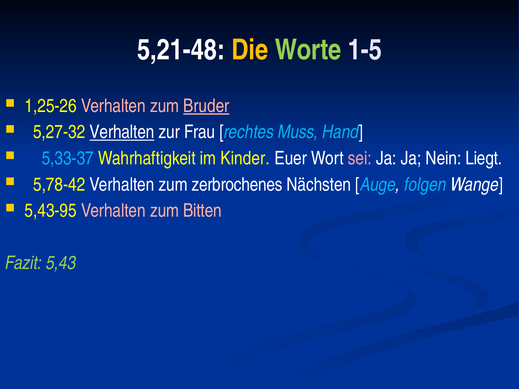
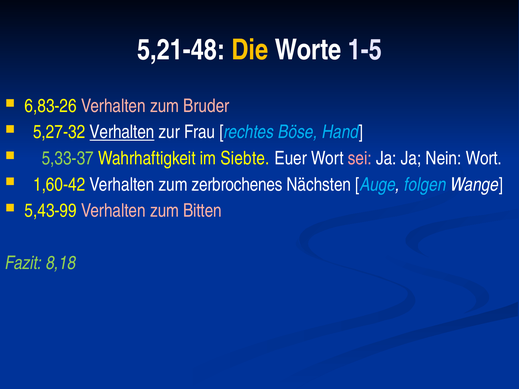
Worte colour: light green -> white (308, 50)
1,25-26: 1,25-26 -> 6,83-26 (51, 106)
Bruder underline: present -> none (206, 106)
Muss: Muss -> Böse (298, 132)
5,33-37 colour: light blue -> light green (68, 158)
Kinder: Kinder -> Siebte (245, 158)
Nein Liegt: Liegt -> Wort (484, 158)
5,78-42: 5,78-42 -> 1,60-42 (59, 185)
5,43-95: 5,43-95 -> 5,43-99 (51, 211)
5,43: 5,43 -> 8,18 (61, 263)
